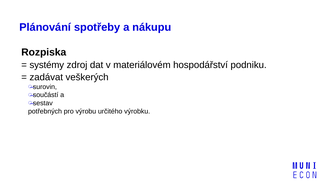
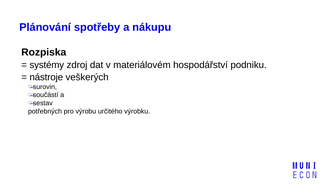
zadávat: zadávat -> nástroje (46, 77)
